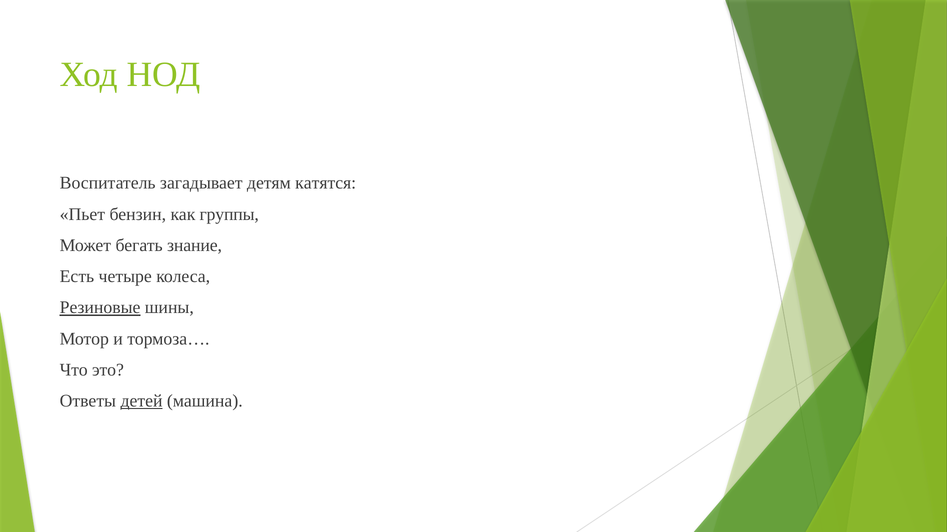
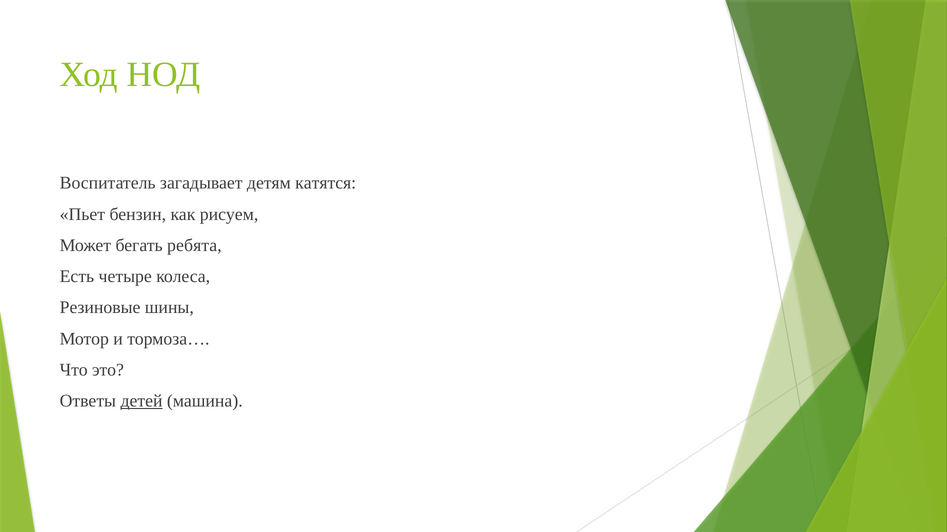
группы: группы -> рисуем (229, 214)
знание: знание -> ребята (194, 246)
Резиновые underline: present -> none (100, 308)
